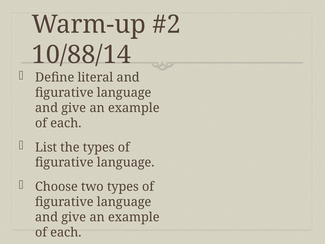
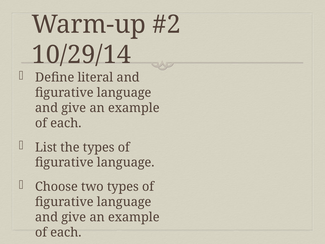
10/88/14: 10/88/14 -> 10/29/14 (81, 55)
